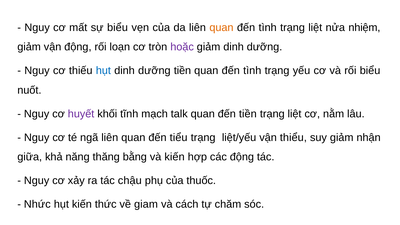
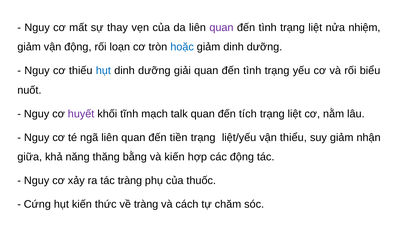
sự biểu: biểu -> thay (117, 28)
quan colour: orange -> purple (221, 28)
hoặc colour: purple -> blue (182, 47)
dưỡng tiền: tiền -> giải (182, 71)
đến tiền: tiền -> tích (248, 114)
tiểu: tiểu -> tiền (179, 137)
tác chậu: chậu -> tràng (130, 181)
Nhức: Nhức -> Cứng (37, 204)
về giam: giam -> tràng (146, 204)
